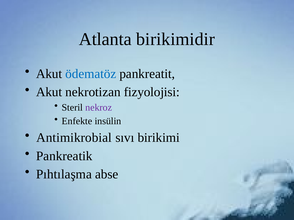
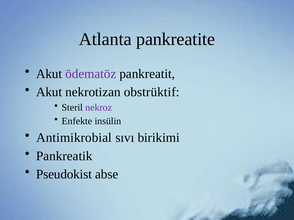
birikimidir: birikimidir -> pankreatite (176, 39)
ödematöz colour: blue -> purple (91, 74)
fizyolojisi: fizyolojisi -> obstrüktif (152, 92)
Pıhtılaşma: Pıhtılaşma -> Pseudokist (64, 175)
